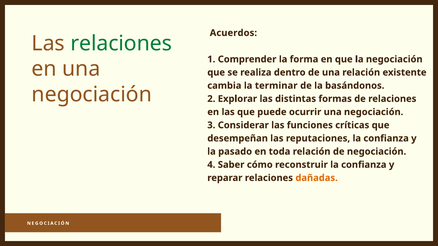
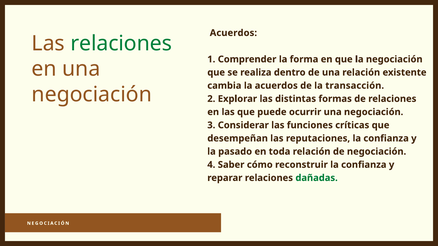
la terminar: terminar -> acuerdos (276, 86)
basándonos: basándonos -> transacción (355, 86)
dañadas colour: orange -> green (317, 178)
